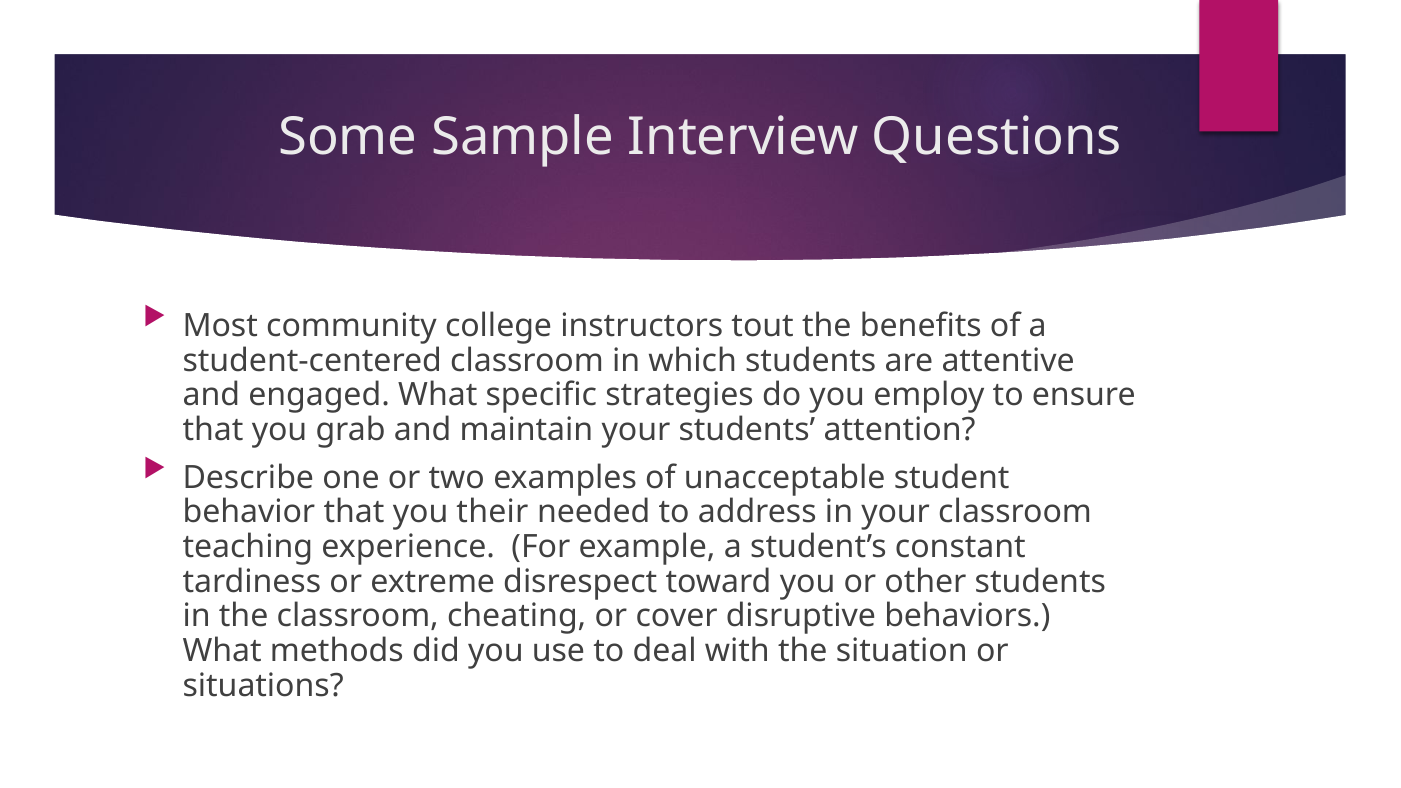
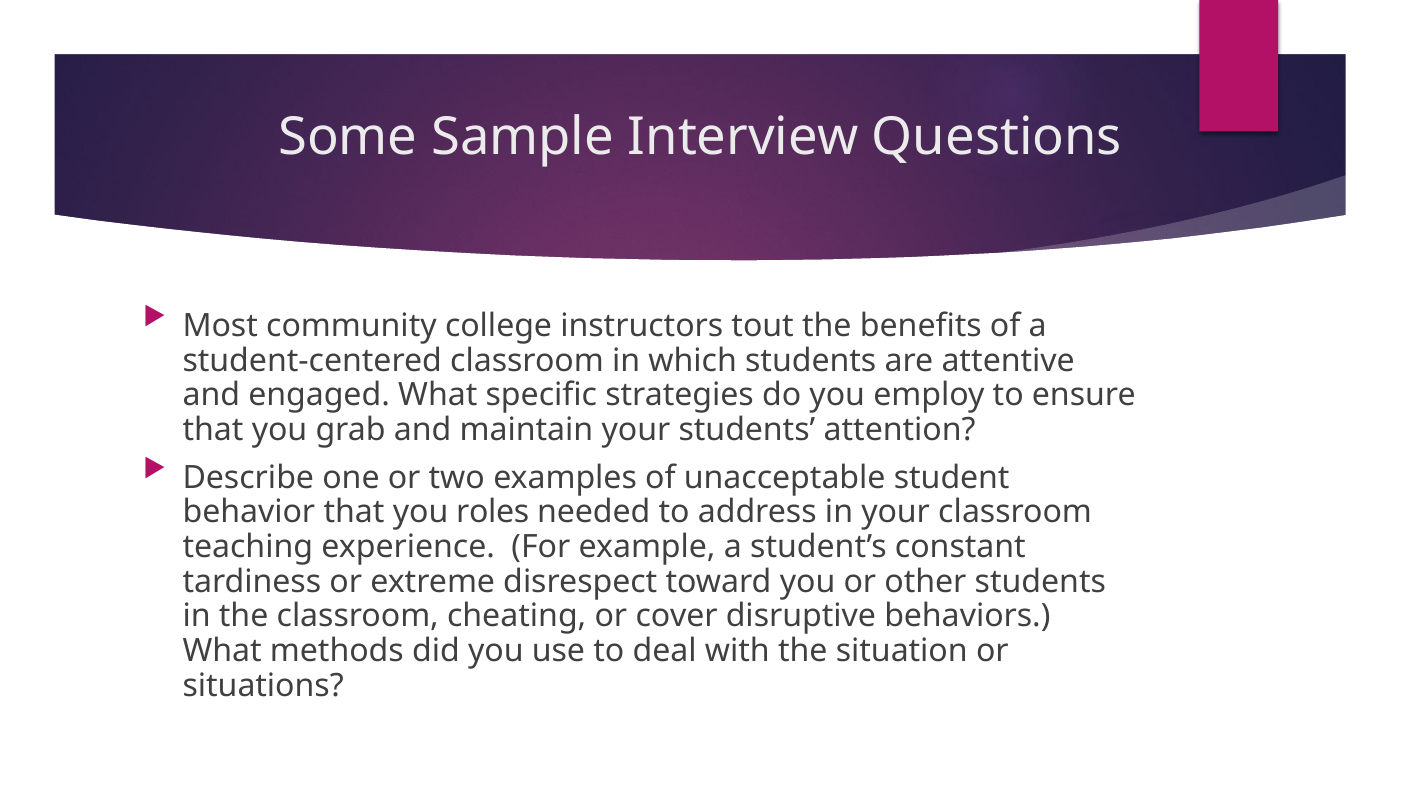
their: their -> roles (493, 512)
